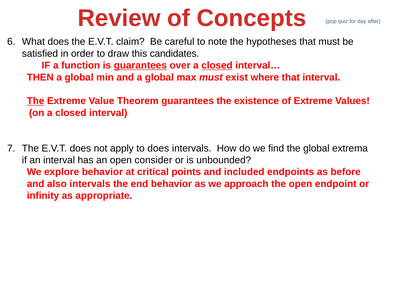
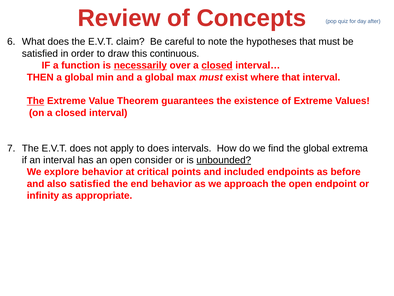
candidates: candidates -> continuous (175, 53)
is guarantees: guarantees -> necessarily (140, 65)
unbounded underline: none -> present (224, 160)
also intervals: intervals -> satisfied (90, 184)
